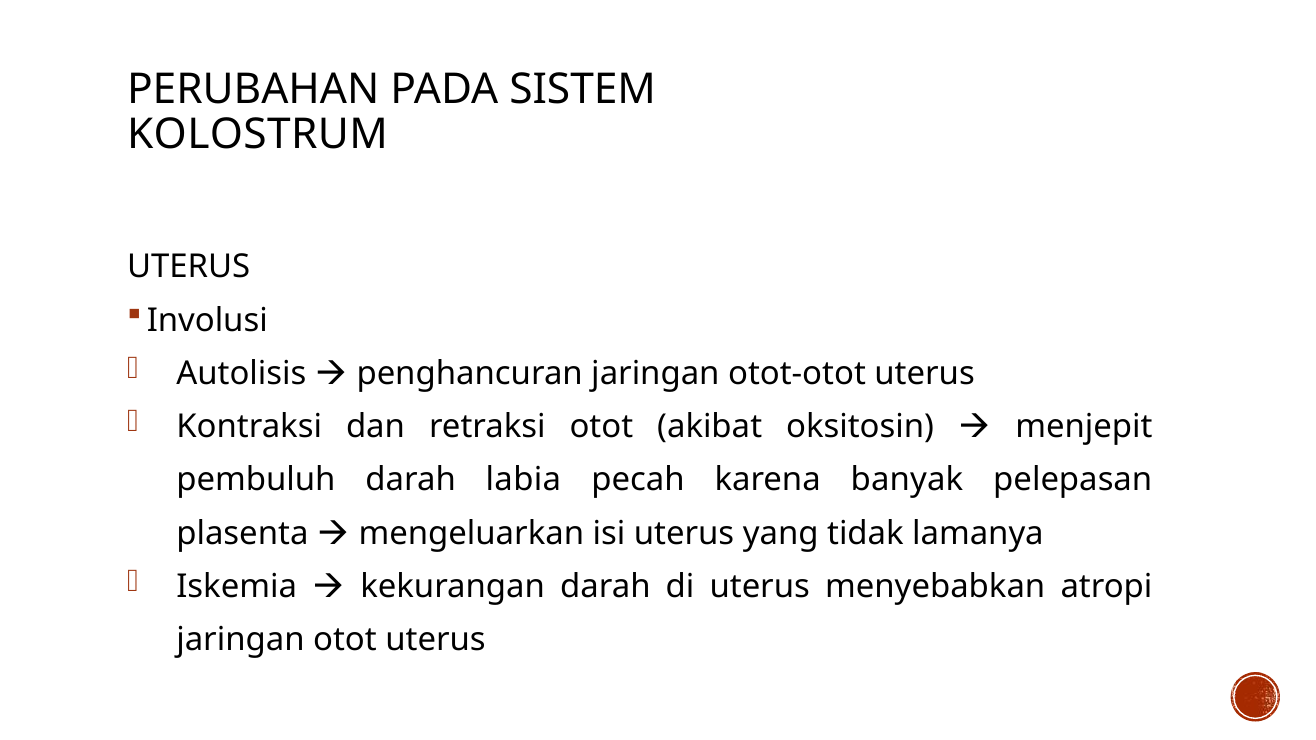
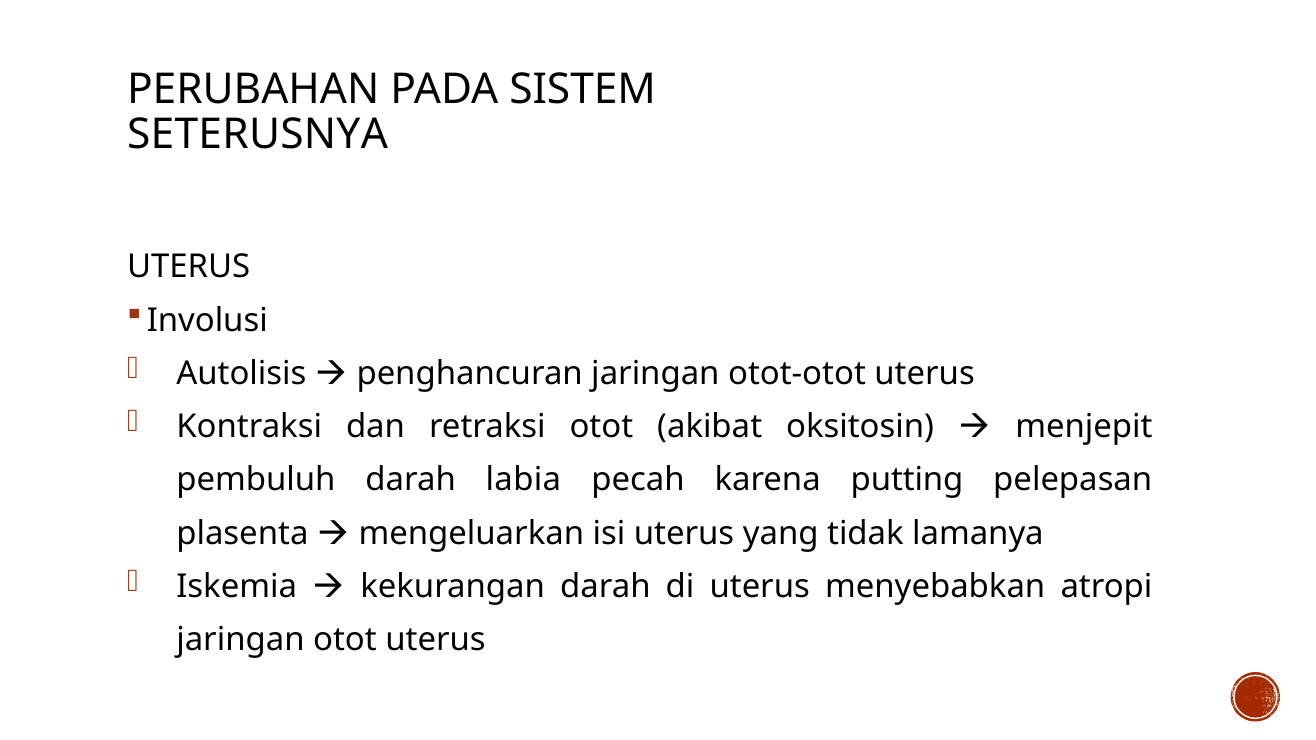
KOLOSTRUM: KOLOSTRUM -> SETERUSNYA (258, 135)
banyak: banyak -> putting (907, 480)
